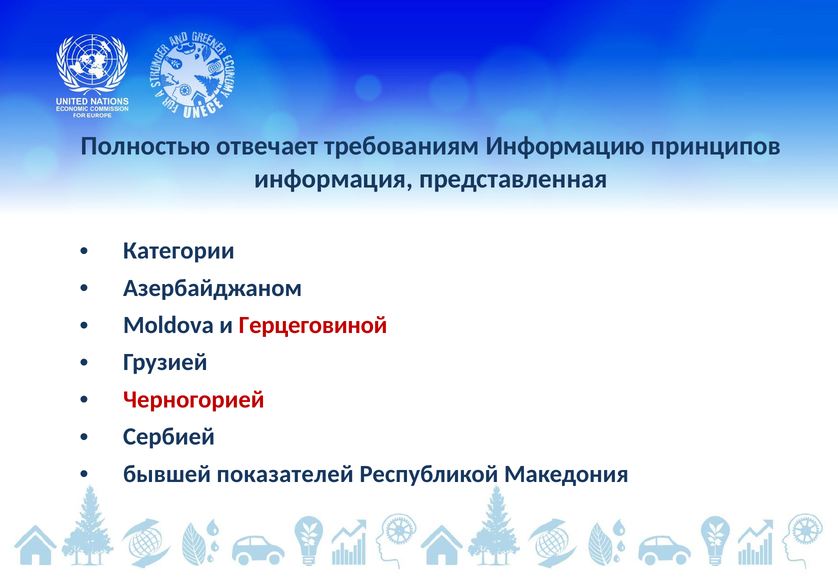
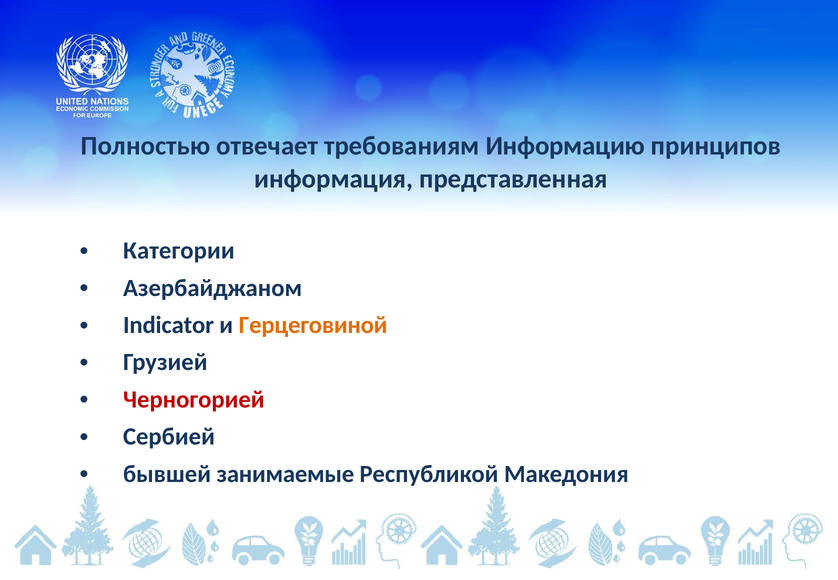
Moldova: Moldova -> Indicator (168, 325)
Герцеговиной colour: red -> orange (313, 325)
показателей: показателей -> занимаемые (285, 474)
